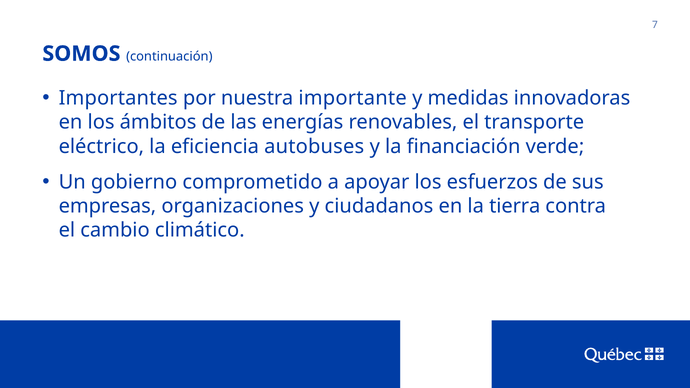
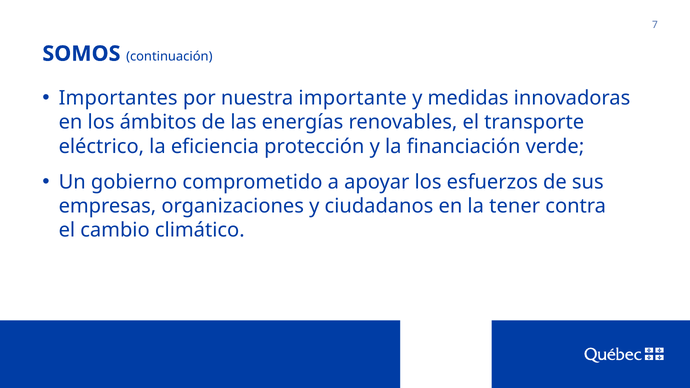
autobuses: autobuses -> protección (314, 146)
tierra: tierra -> tener (515, 206)
